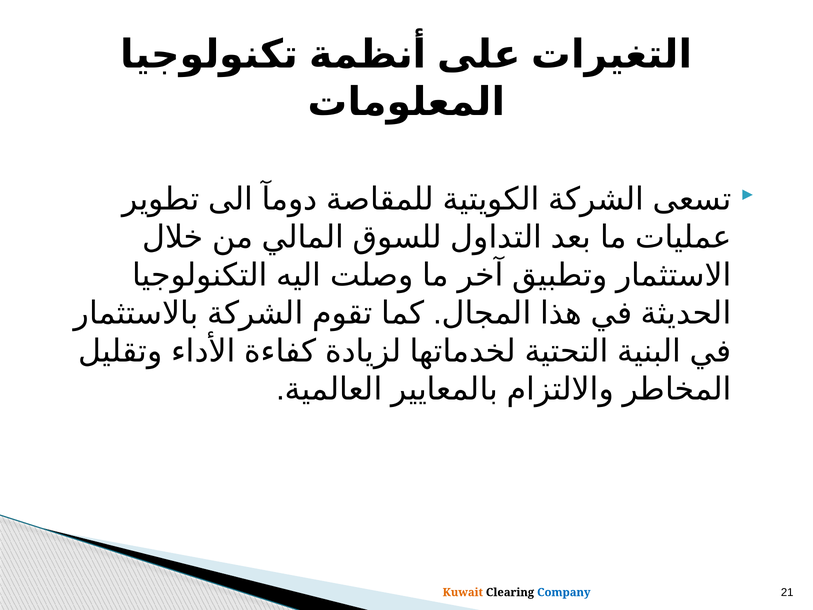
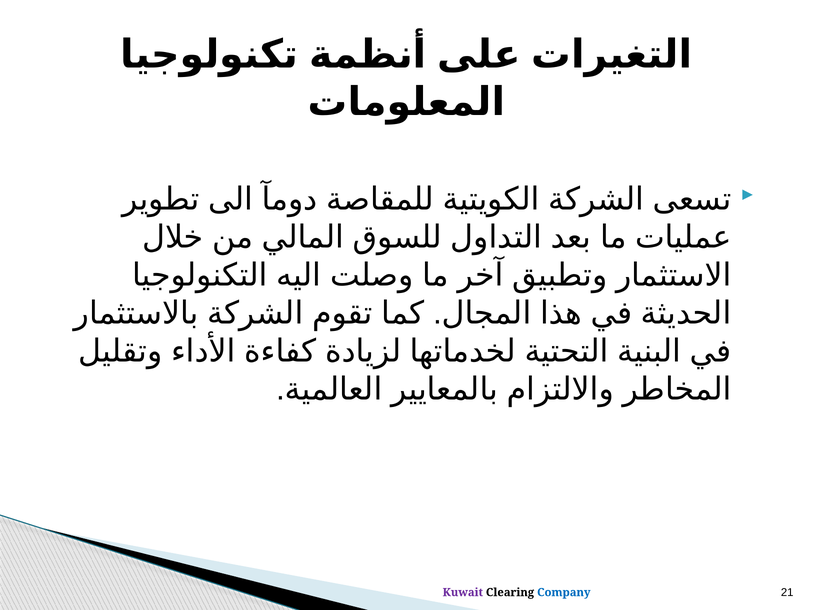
Kuwait colour: orange -> purple (463, 592)
